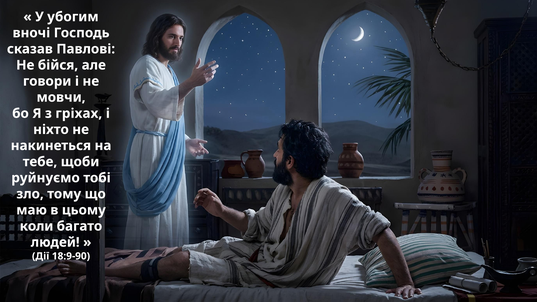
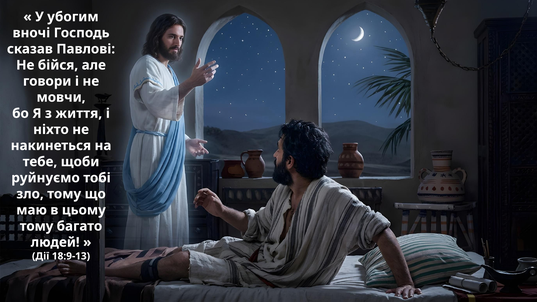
гріхах: гріхах -> життя (79, 113)
коли: коли -> тому (37, 226)
18:9-90: 18:9-90 -> 18:9-13 (71, 256)
